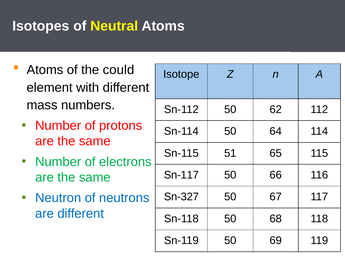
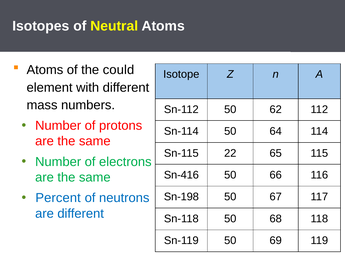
51: 51 -> 22 (230, 153)
Sn-117: Sn-117 -> Sn-416 (181, 175)
Neutron: Neutron -> Percent (58, 198)
Sn-327: Sn-327 -> Sn-198 (181, 197)
